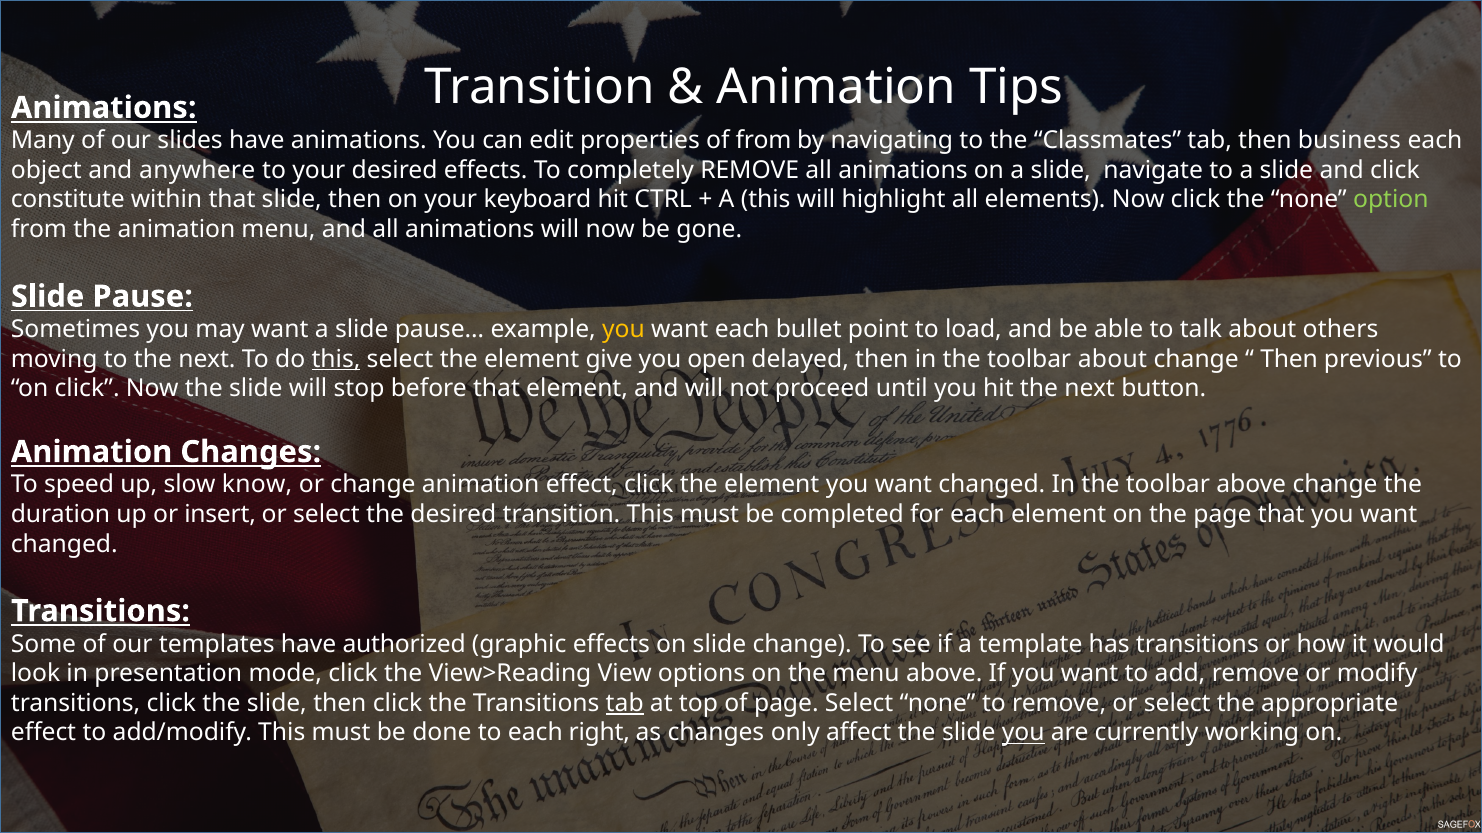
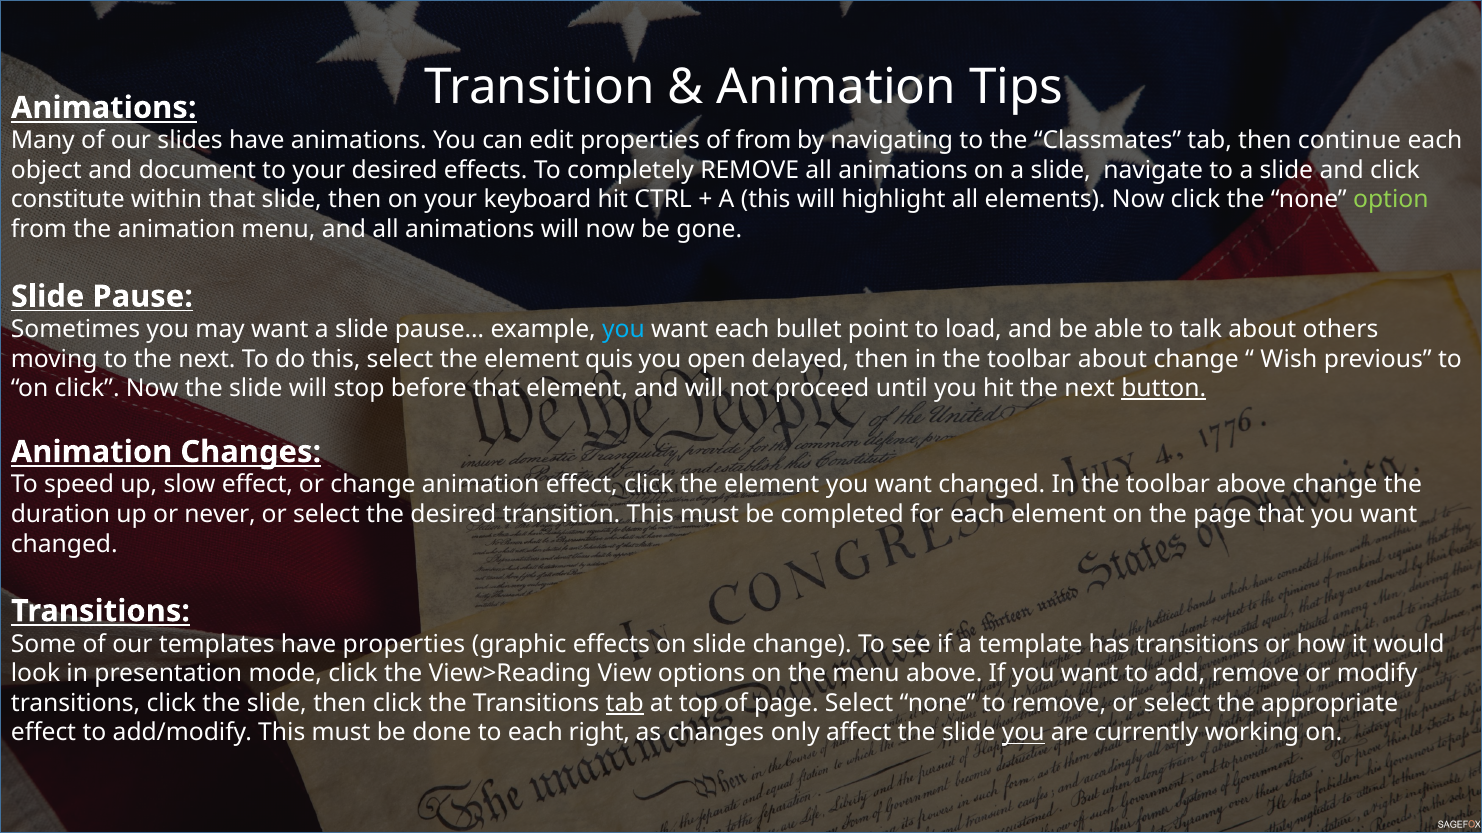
business: business -> continue (1349, 141)
anywhere: anywhere -> document (197, 170)
you colour: yellow -> light blue (623, 330)
this underline: present -> none (336, 359)
give: give -> quis (609, 359)
Then: Then -> Wish (1289, 359)
button underline: none -> present (1164, 389)
slow know: know -> effect (257, 485)
insert: insert -> never (220, 515)
have authorized: authorized -> properties (404, 644)
